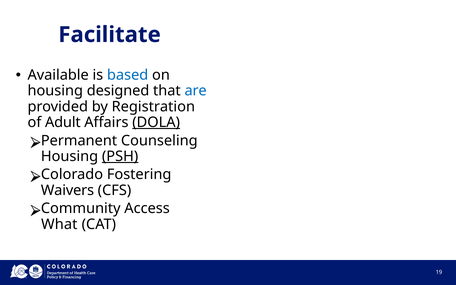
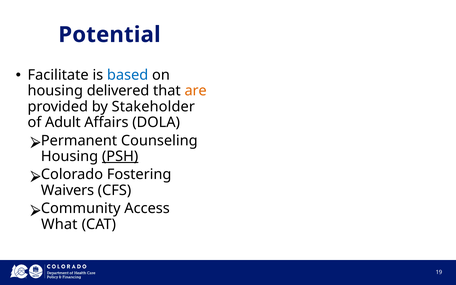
Facilitate: Facilitate -> Potential (109, 35)
Available: Available -> Facilitate (58, 75)
designed: designed -> delivered (118, 91)
are colour: blue -> orange (196, 91)
Registration: Registration -> Stakeholder (153, 107)
DOLA underline: present -> none (156, 122)
